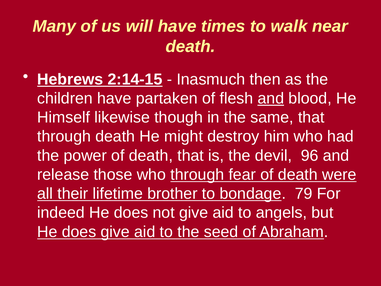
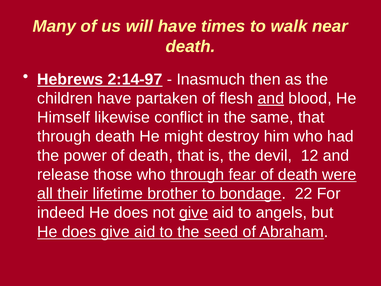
2:14-15: 2:14-15 -> 2:14-97 (135, 79)
though: though -> conflict (179, 117)
96: 96 -> 12 (310, 155)
79: 79 -> 22 (304, 194)
give underline: none -> present (194, 213)
